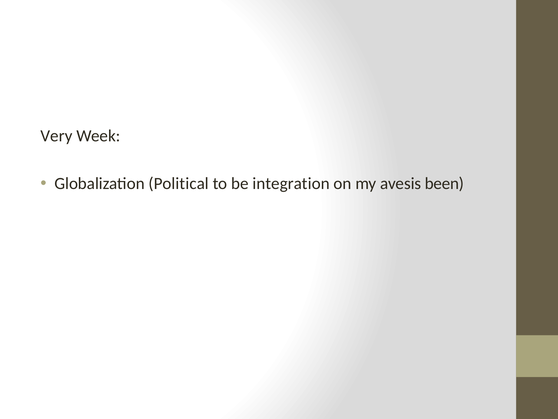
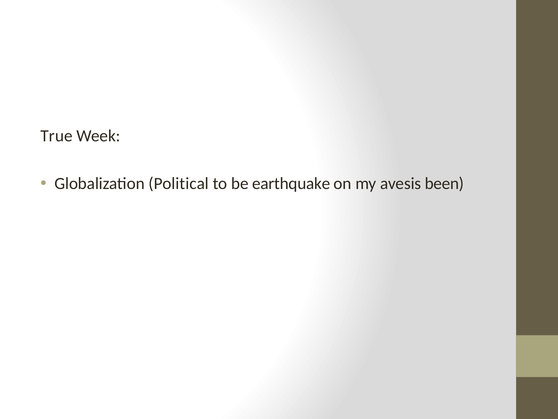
Very: Very -> True (57, 136)
integration: integration -> earthquake (291, 183)
